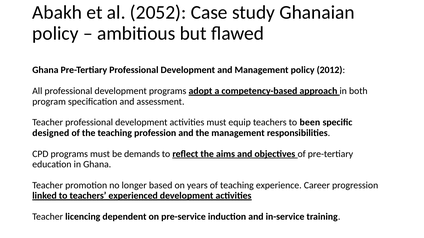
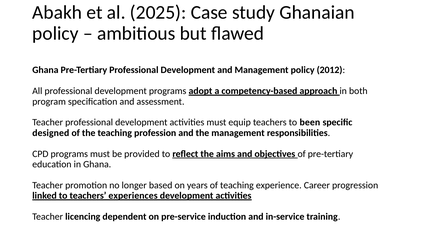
2052: 2052 -> 2025 (158, 12)
demands: demands -> provided (142, 154)
experienced: experienced -> experiences (133, 196)
